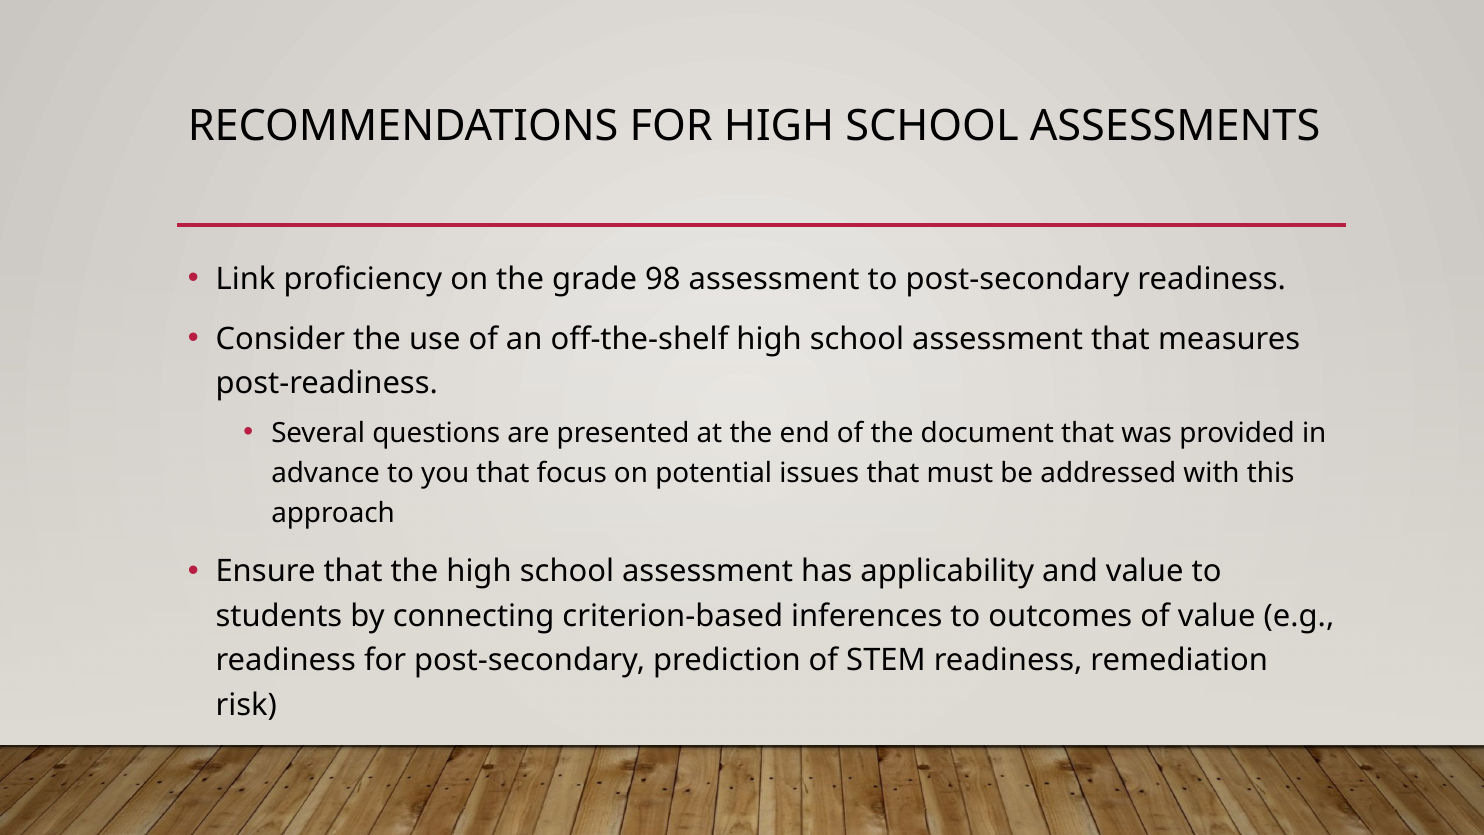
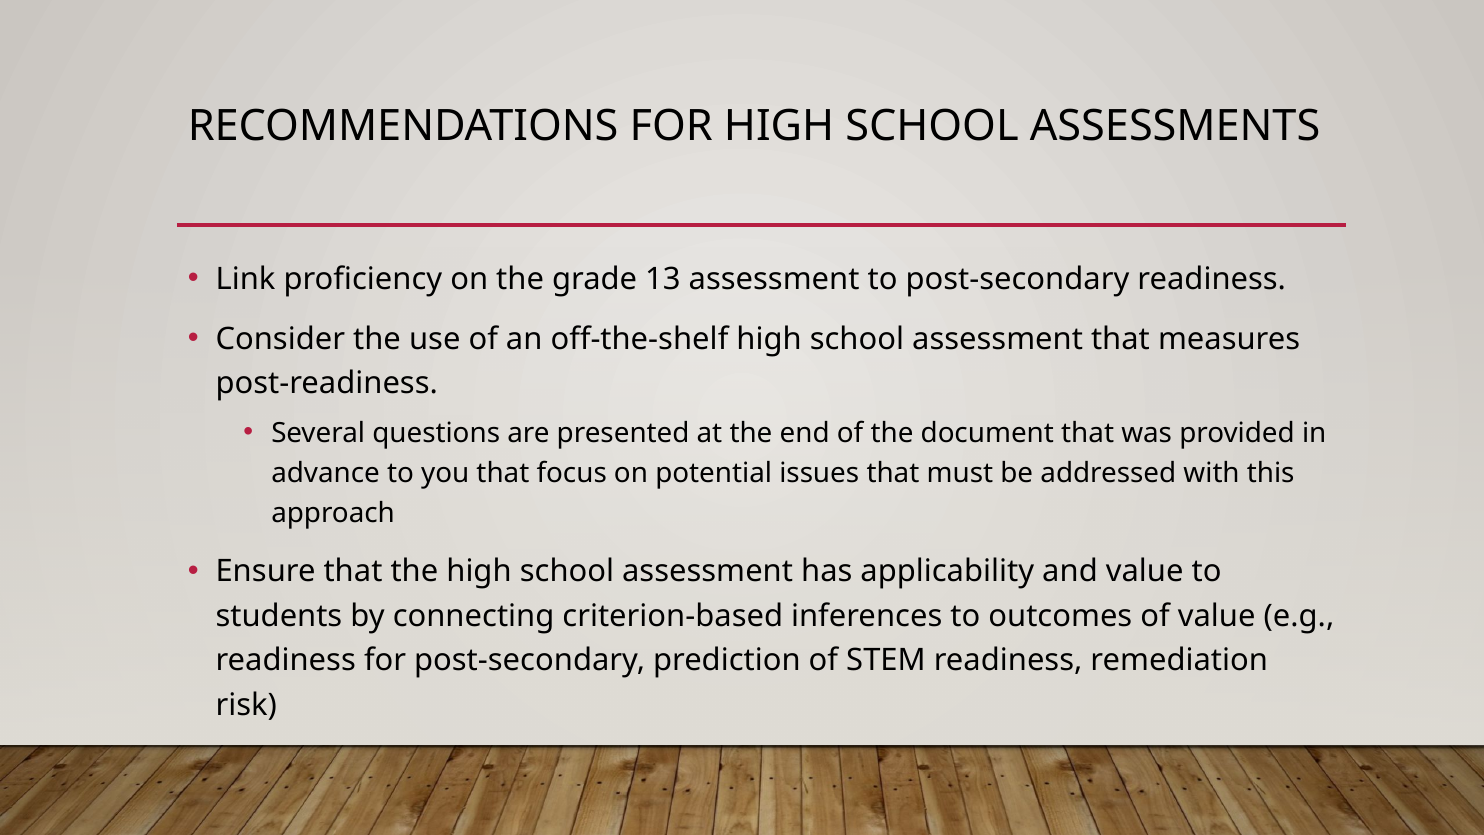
98: 98 -> 13 (663, 279)
